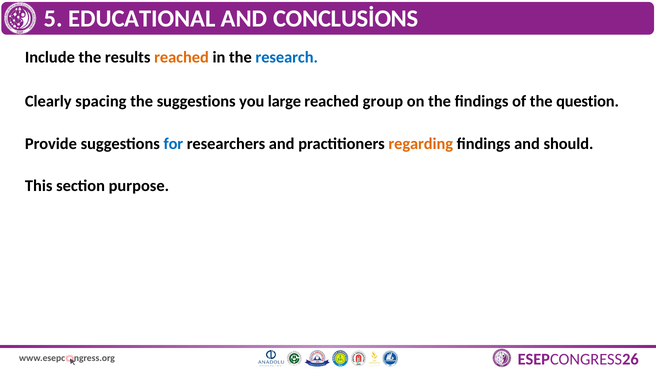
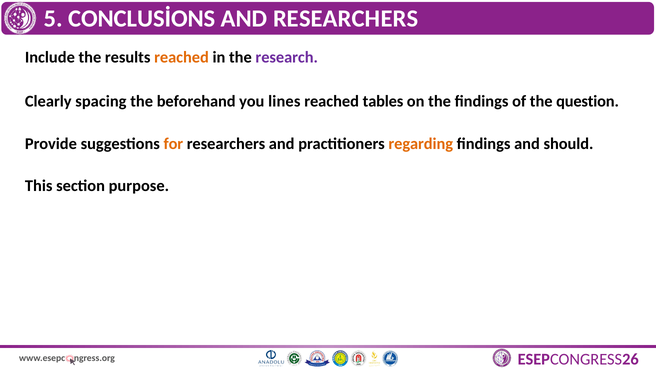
EDUCATIONAL: EDUCATIONAL -> CONCLUSİONS (142, 19)
AND CONCLUSİONS: CONCLUSİONS -> RESEARCHERS (346, 19)
research colour: blue -> purple (287, 57)
the suggestions: suggestions -> beforehand (196, 101)
large: large -> lines (284, 101)
group: group -> tables (383, 101)
for colour: blue -> orange (173, 144)
